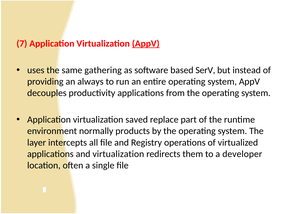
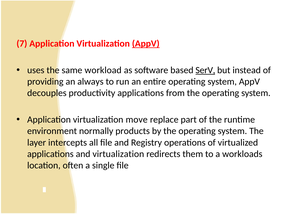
gathering: gathering -> workload (103, 70)
SerV underline: none -> present (205, 70)
saved: saved -> move (137, 120)
developer: developer -> workloads (242, 154)
